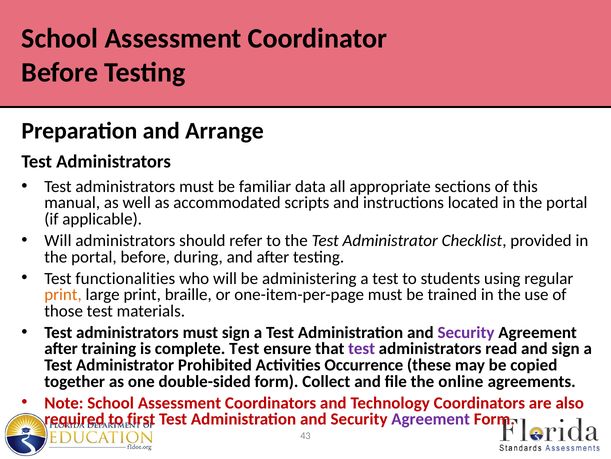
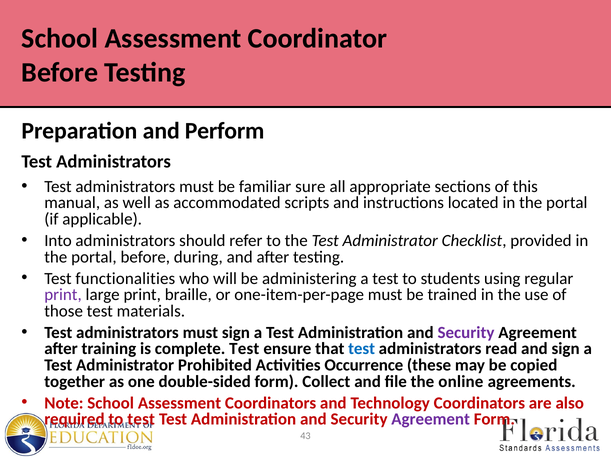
Arrange: Arrange -> Perform (225, 131)
data: data -> sure (310, 186)
Will: Will -> Into (58, 240)
print colour: orange -> purple (63, 294)
test colour: purple -> blue (362, 348)
to first: first -> test (141, 419)
